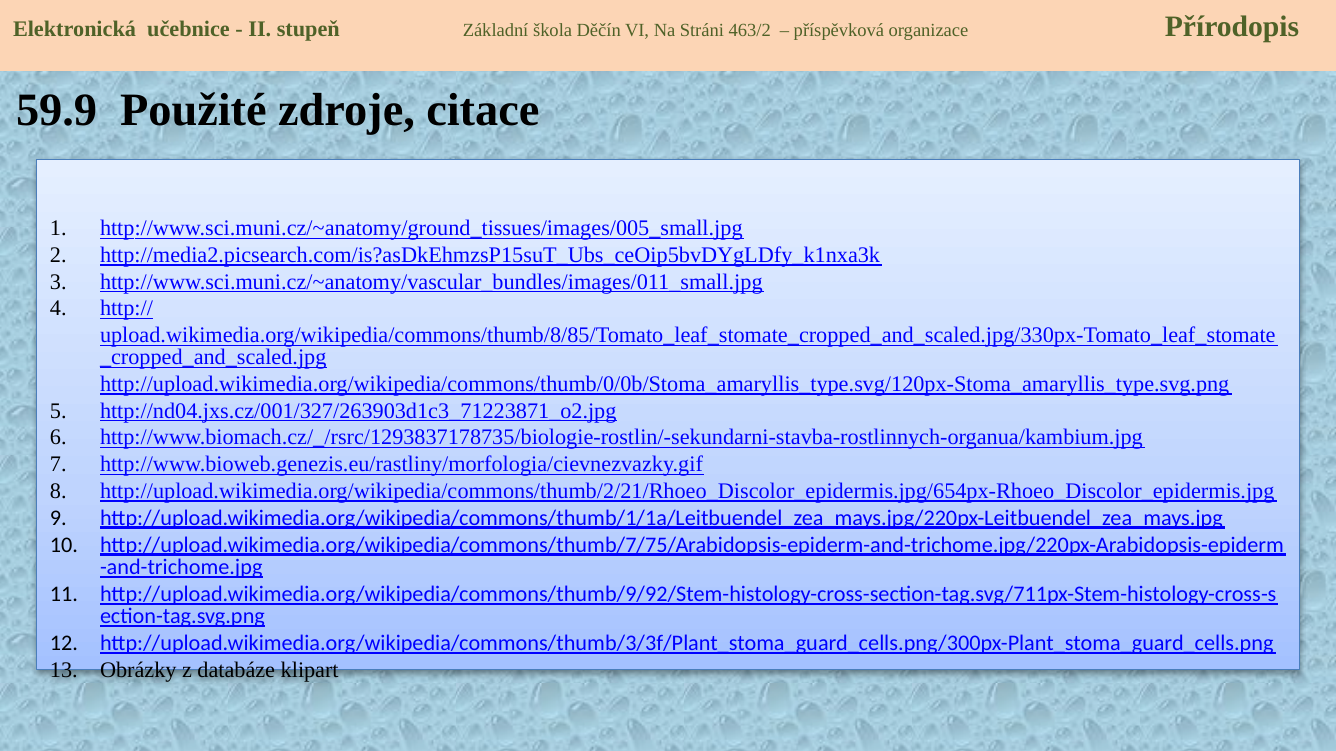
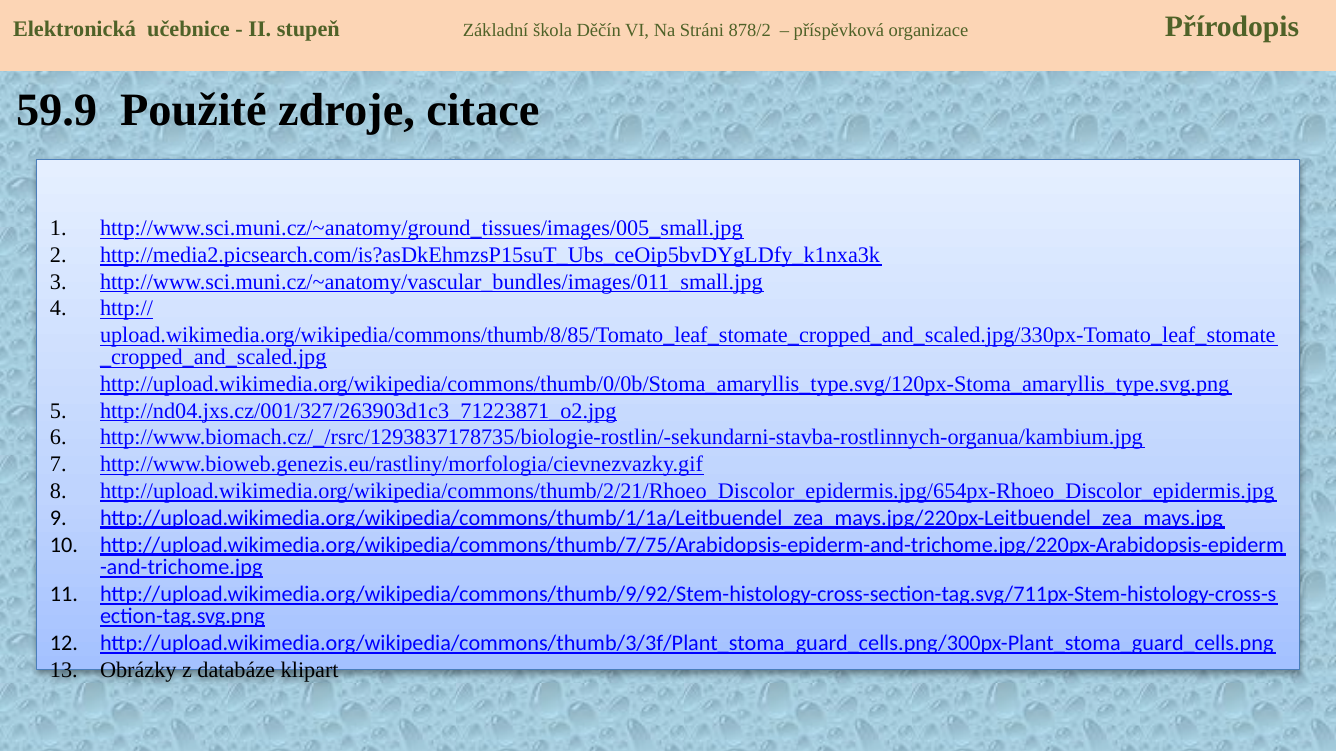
463/2: 463/2 -> 878/2 (750, 30)
